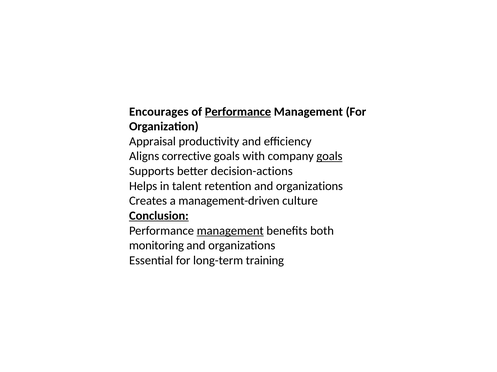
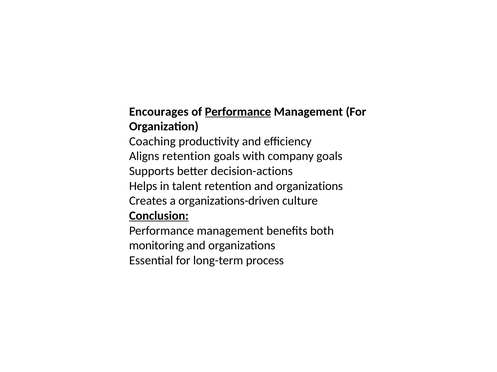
Appraisal: Appraisal -> Coaching (152, 142)
Aligns corrective: corrective -> retention (186, 157)
goals underline: present -> none (329, 157)
management-driven: management-driven -> organizations-driven (229, 201)
management underline: present -> none (230, 231)
training: training -> process (265, 261)
